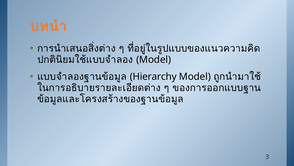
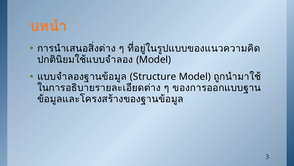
Hierarchy: Hierarchy -> Structure (153, 76)
